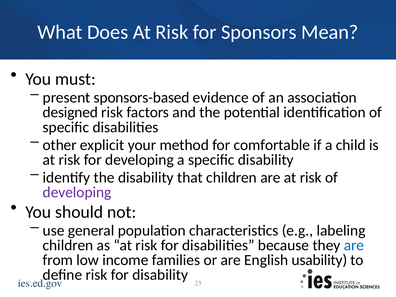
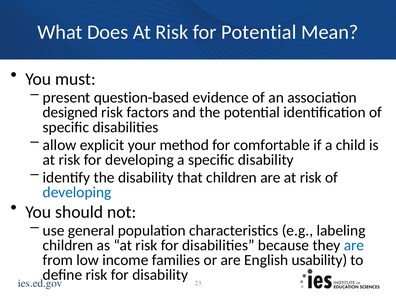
for Sponsors: Sponsors -> Potential (259, 32)
sponsors-based: sponsors-based -> question-based (142, 98)
other: other -> allow (60, 145)
developing colour: purple -> blue (77, 192)
